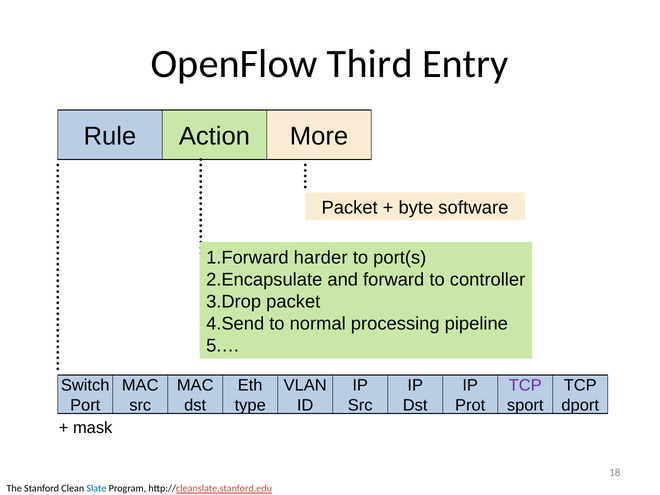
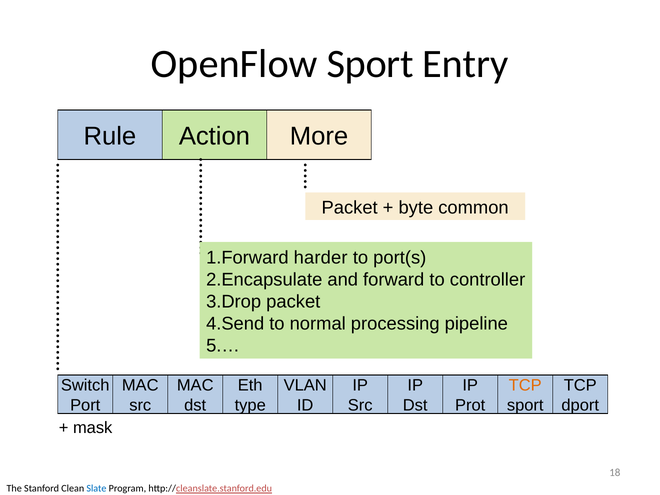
OpenFlow Third: Third -> Sport (370, 64)
software: software -> common (473, 207)
TCP colour: purple -> orange (525, 386)
